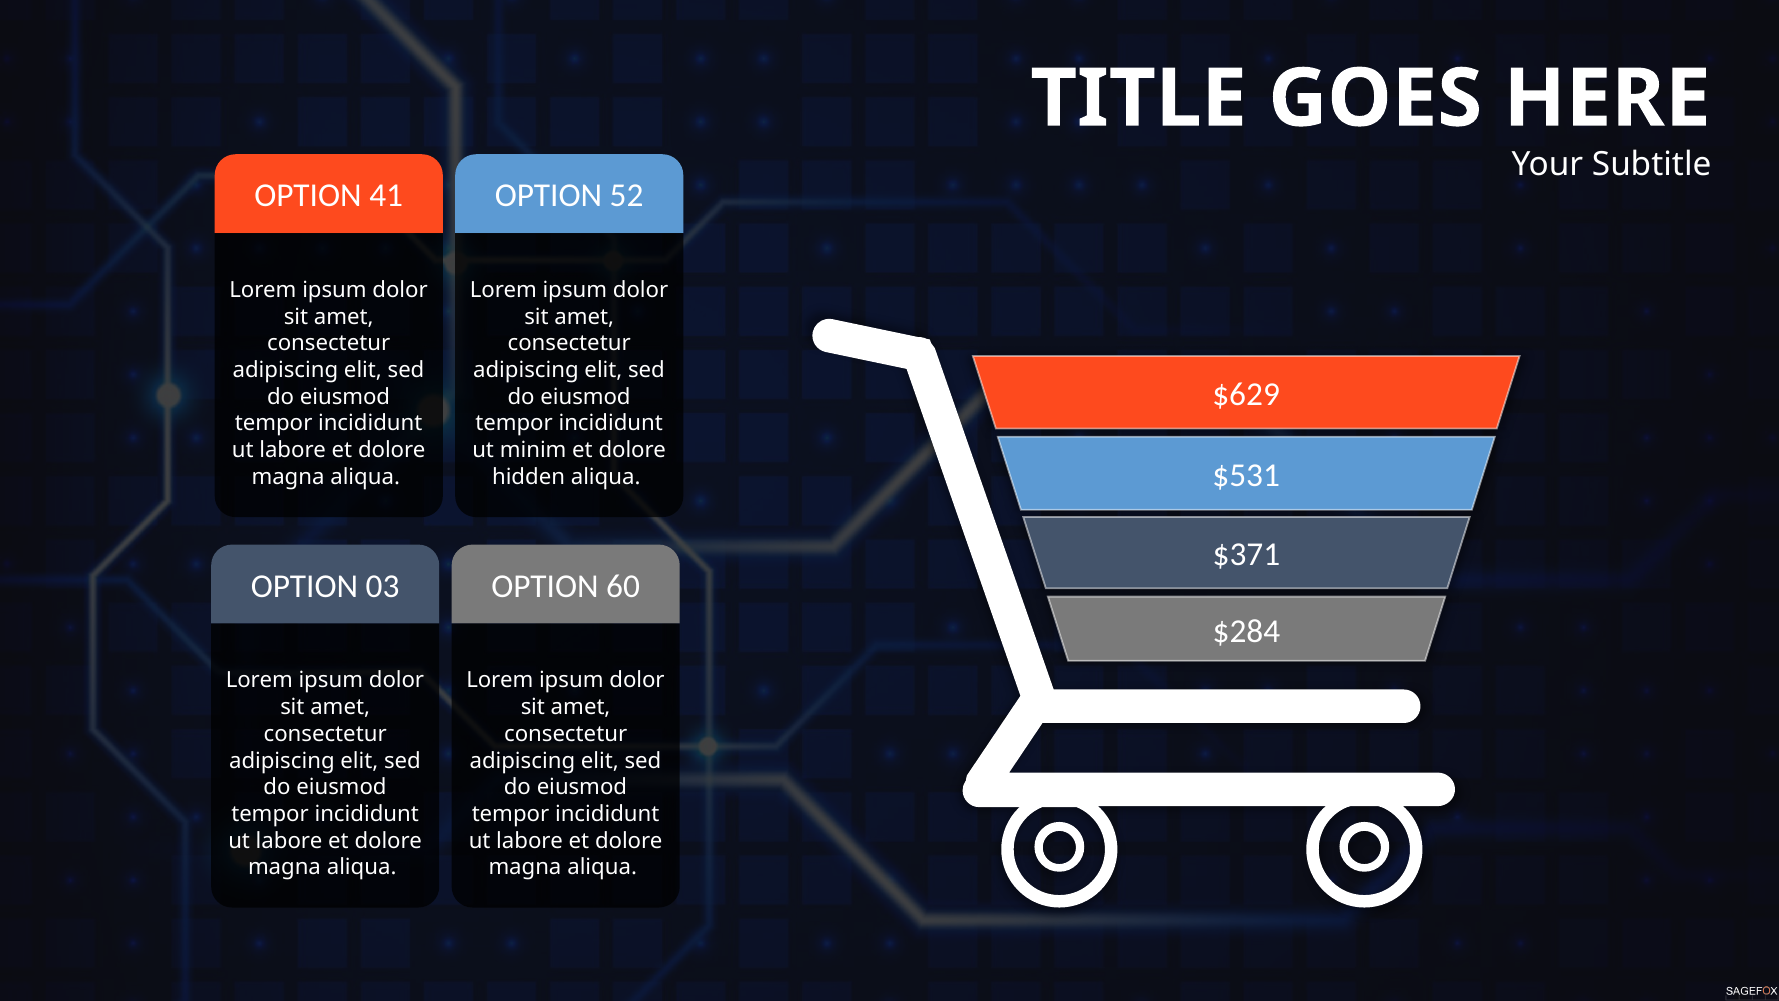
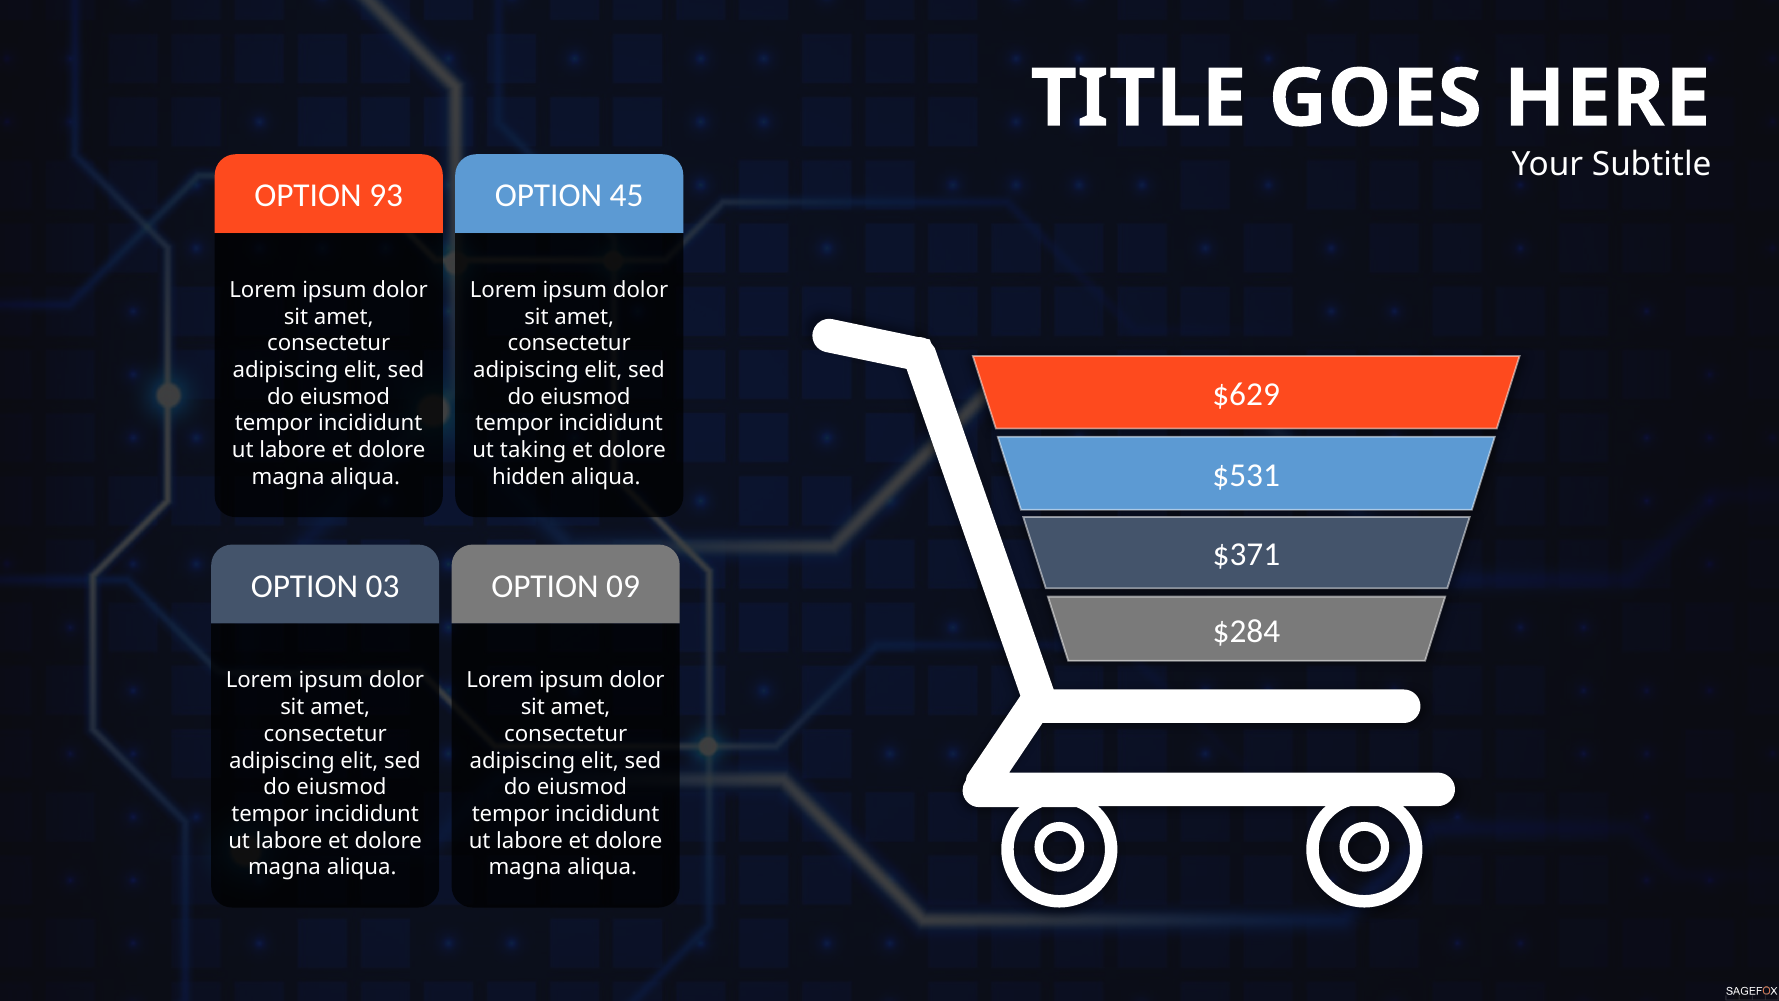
41: 41 -> 93 (386, 196)
52: 52 -> 45 (627, 196)
minim: minim -> taking (533, 450)
60: 60 -> 09 (623, 586)
